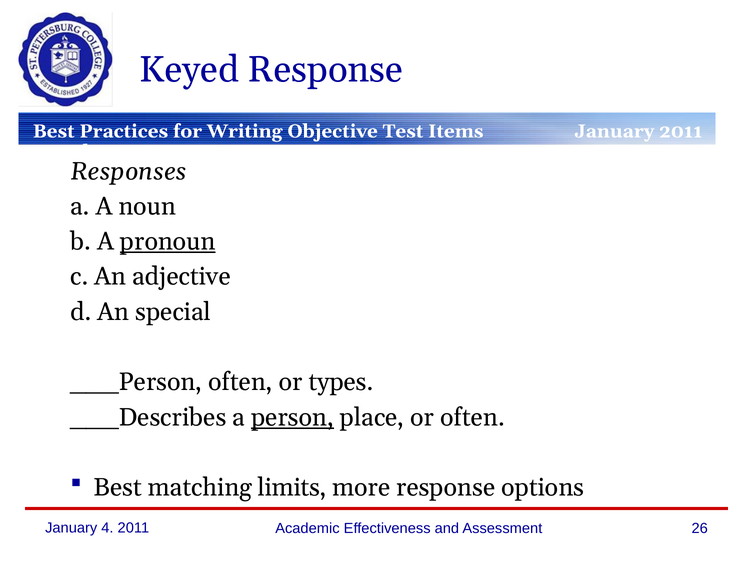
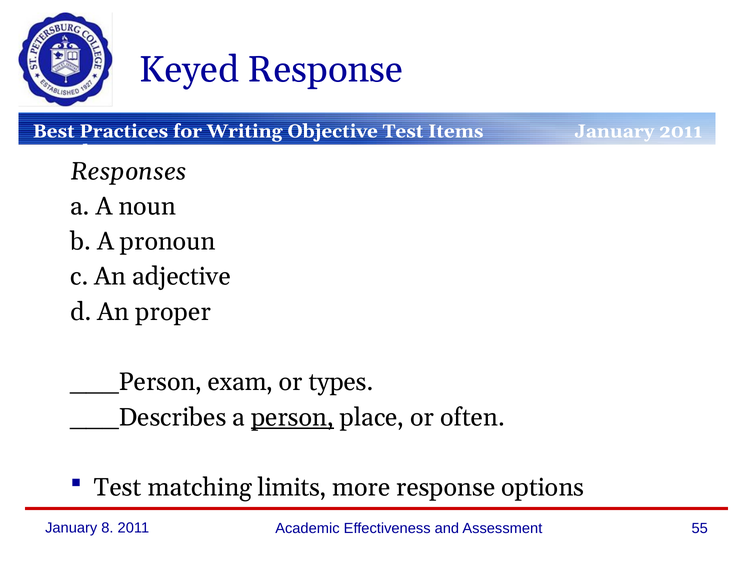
pronoun underline: present -> none (168, 241)
special: special -> proper (173, 312)
___Person often: often -> exam (241, 382)
Best: Best -> Test (118, 487)
4: 4 -> 8 (107, 528)
26: 26 -> 55 (700, 528)
